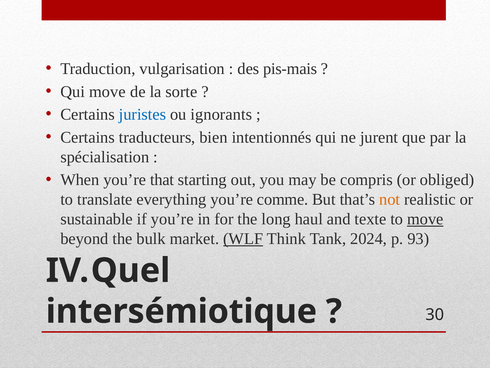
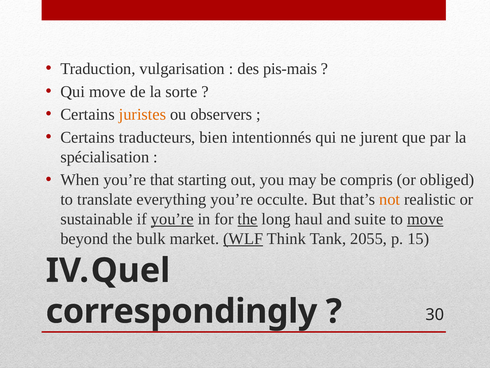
juristes colour: blue -> orange (142, 114)
ignorants: ignorants -> observers (221, 114)
comme: comme -> occulte (283, 199)
you’re underline: none -> present (172, 219)
the underline: none -> present (248, 219)
texte: texte -> suite (370, 219)
2024: 2024 -> 2055 (369, 238)
93: 93 -> 15 (418, 238)
intersémiotique: intersémiotique -> correspondingly (181, 311)
